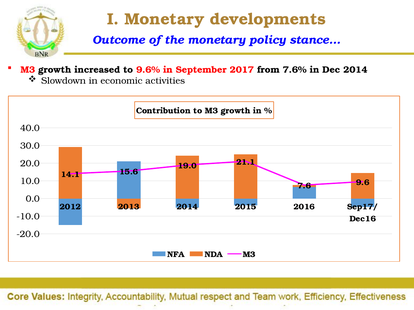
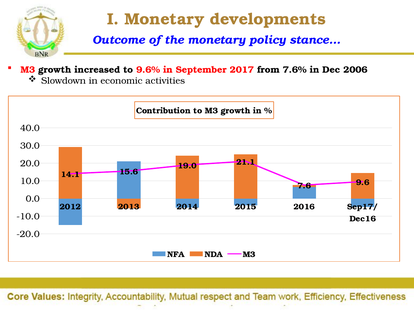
Dec 2014: 2014 -> 2006 (355, 70)
